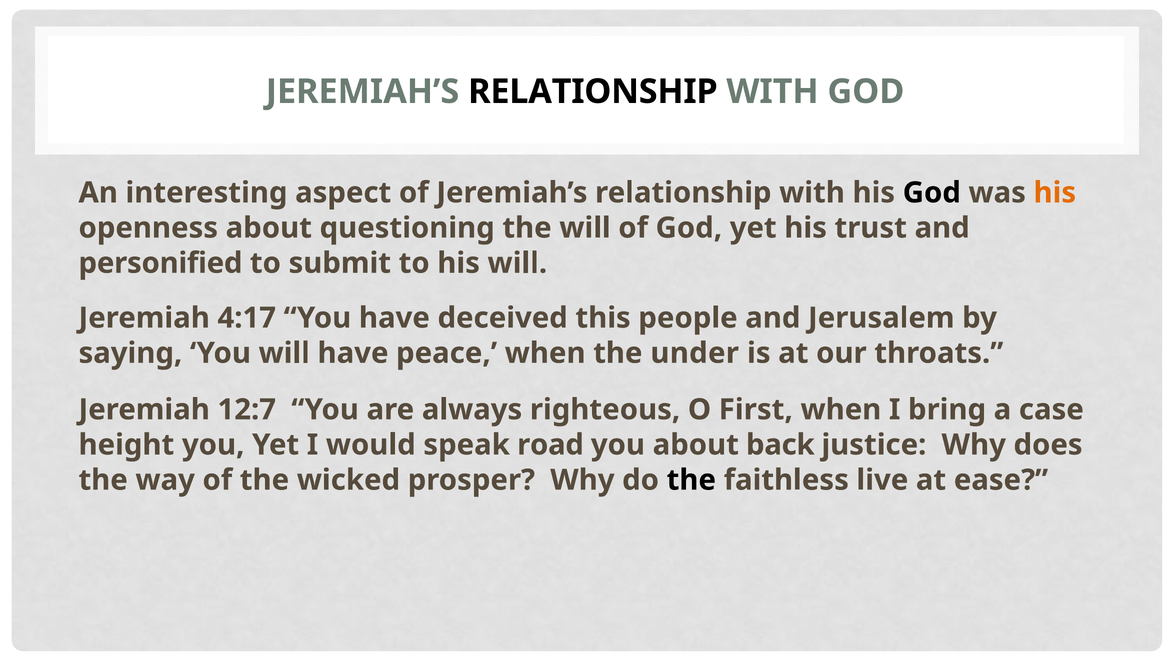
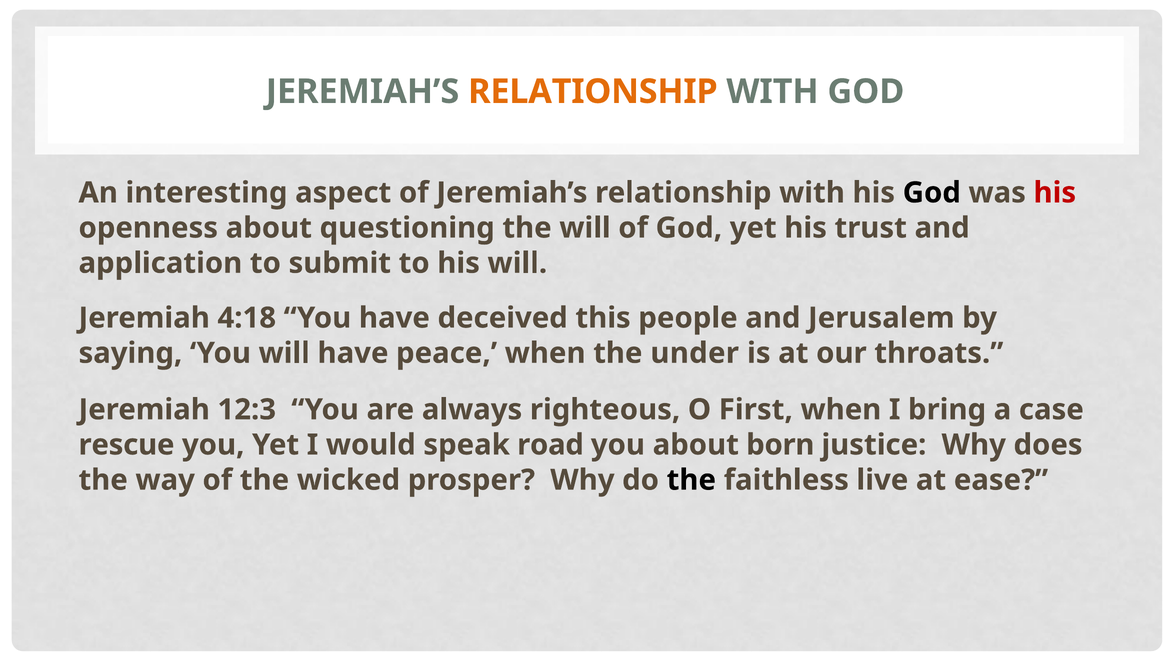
RELATIONSHIP colour: black -> orange (593, 92)
his colour: orange -> red (1055, 193)
personified: personified -> application (160, 263)
4:17: 4:17 -> 4:18 (247, 318)
12:7: 12:7 -> 12:3 (247, 410)
height: height -> rescue (126, 445)
back: back -> born (780, 445)
